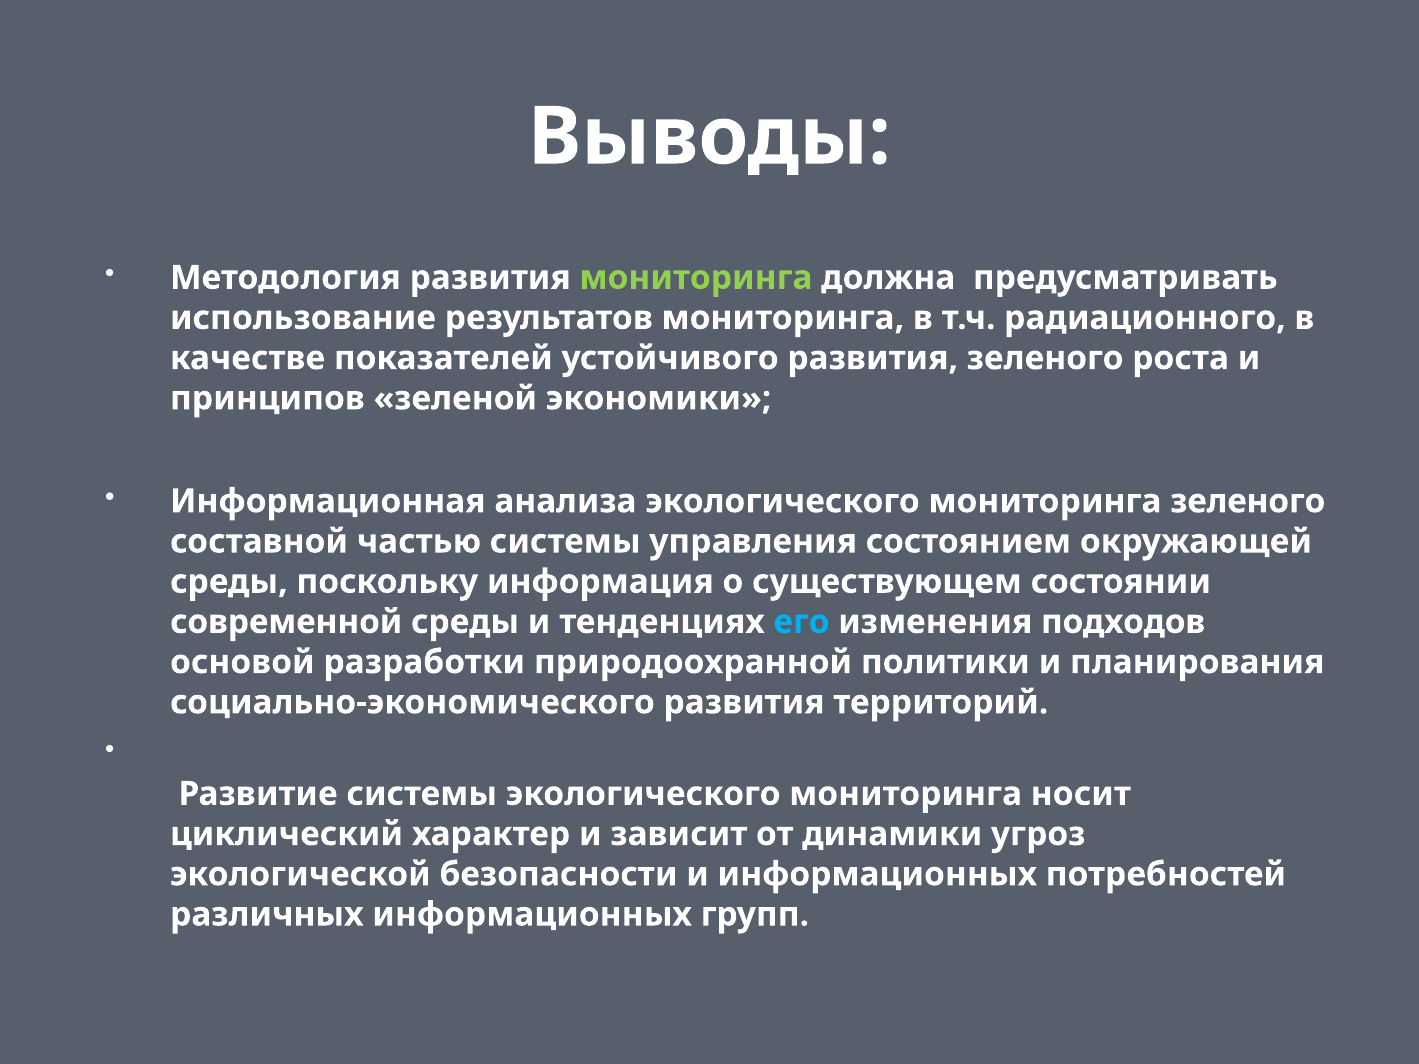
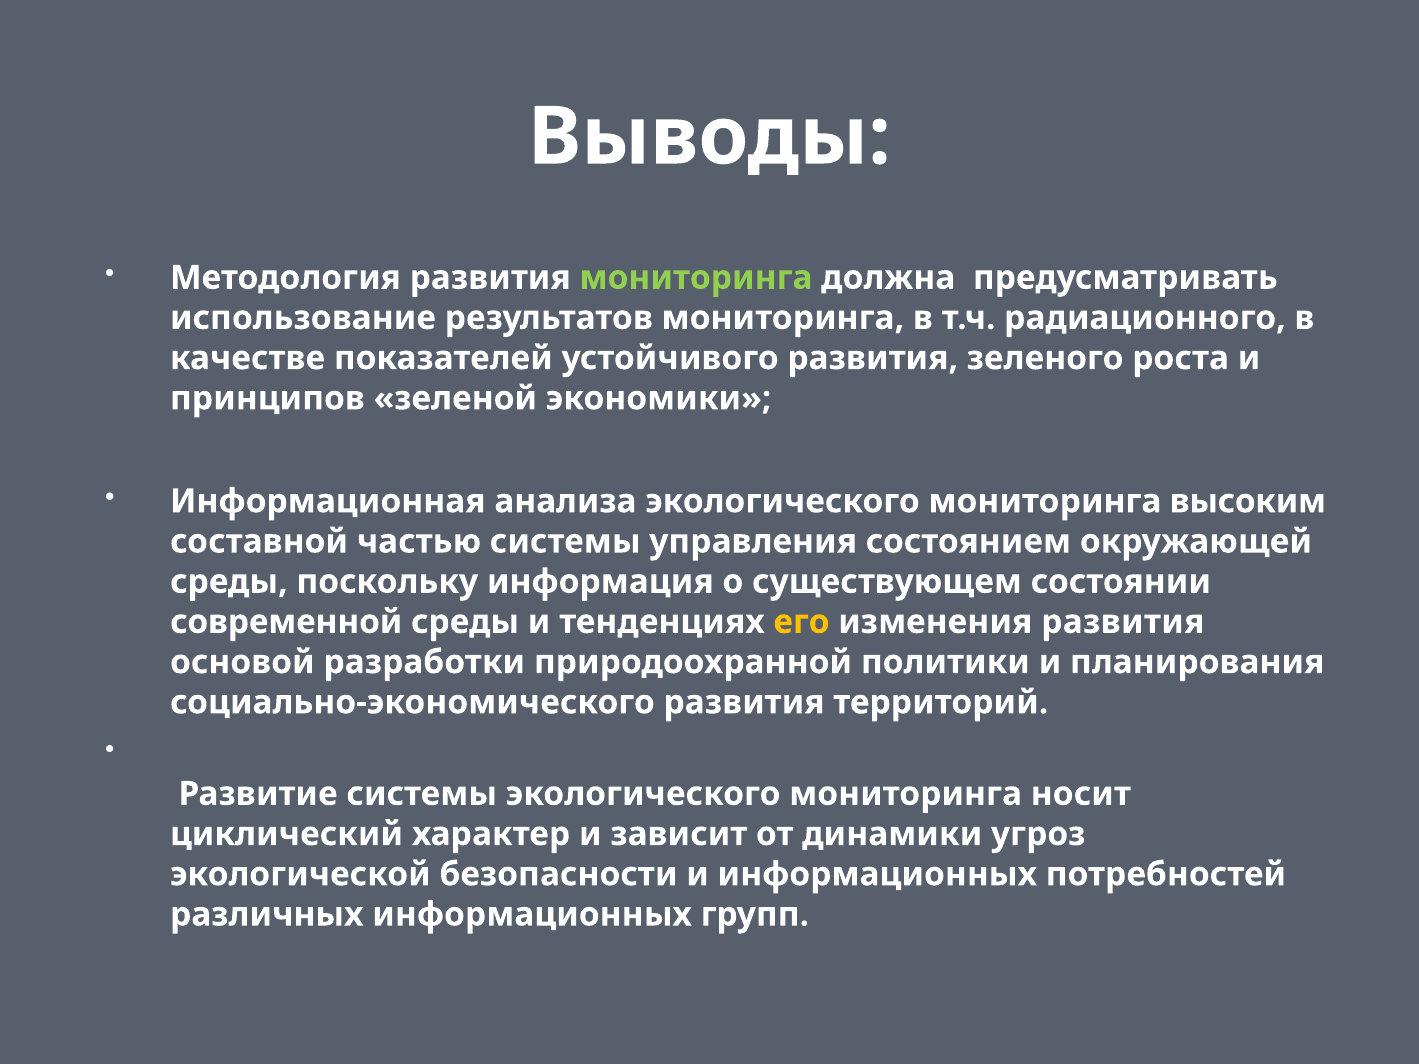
мониторинга зеленого: зеленого -> высоким (1248, 501)
его colour: light blue -> yellow (801, 622)
изменения подходов: подходов -> развития (1123, 622)
